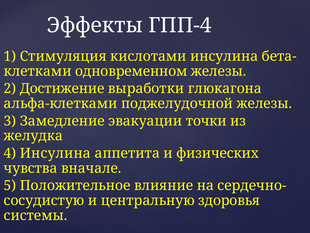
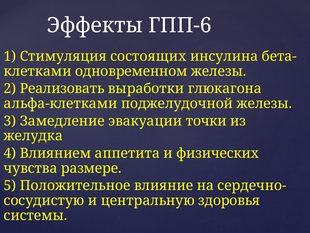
ГПП-4: ГПП-4 -> ГПП-6 (180, 25)
кислотами: кислотами -> состоящих (148, 56)
Достижение: Достижение -> Реализовать (62, 88)
4 Инсулина: Инсулина -> Влиянием (55, 153)
вначале: вначале -> размере (91, 168)
